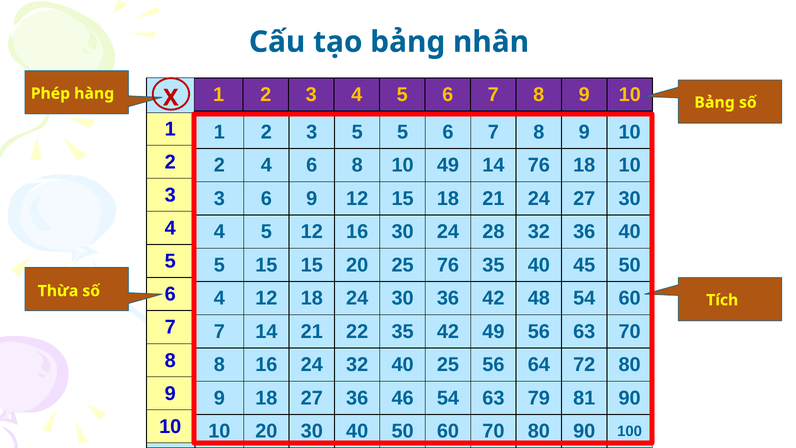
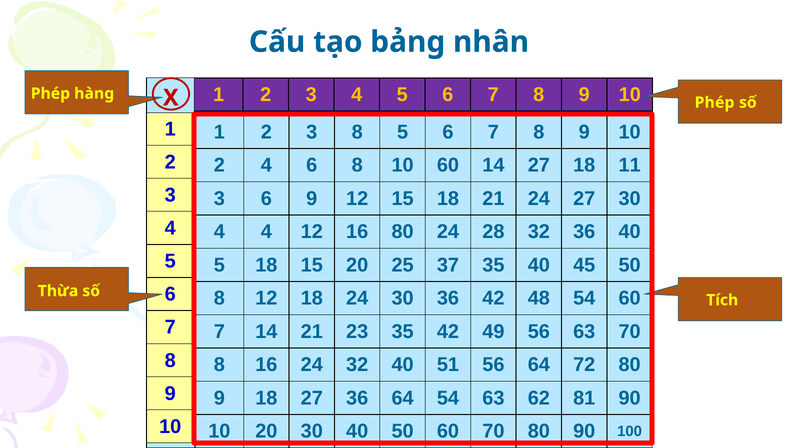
Bảng: Bảng -> Phép (715, 102)
3 5: 5 -> 8 (357, 132)
10 49: 49 -> 60 (448, 165)
14 76: 76 -> 27 (539, 165)
18 10: 10 -> 11 (630, 165)
5: 5 -> 4 (266, 232)
16 30: 30 -> 80 (403, 232)
5 15: 15 -> 18 (266, 265)
25 76: 76 -> 37 (448, 265)
4: 4 -> 8 (219, 298)
22: 22 -> 23 (357, 331)
40 25: 25 -> 51 (448, 365)
36 46: 46 -> 64 (403, 398)
79: 79 -> 62 (539, 398)
